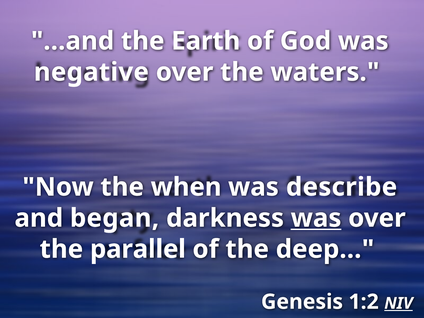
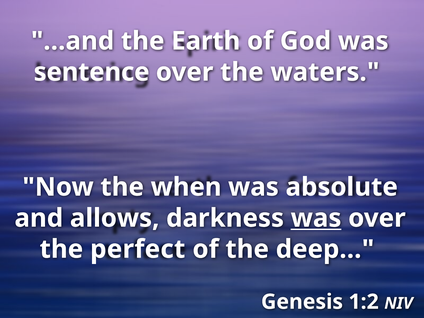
negative: negative -> sentence (92, 72)
describe: describe -> absolute (342, 187)
began: began -> allows (115, 218)
parallel: parallel -> perfect (138, 249)
NIV underline: present -> none (399, 303)
